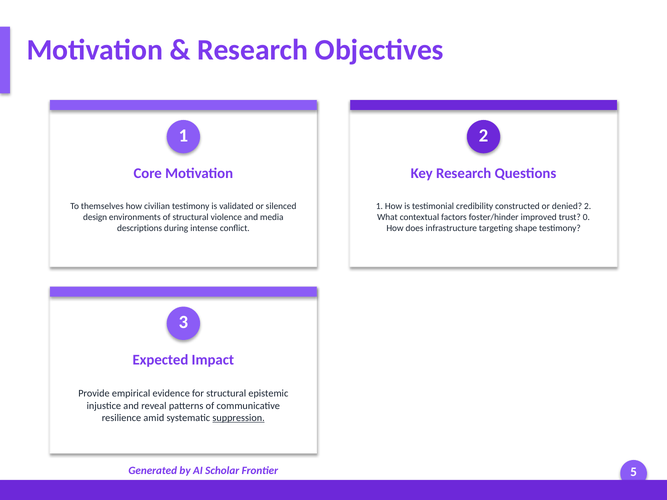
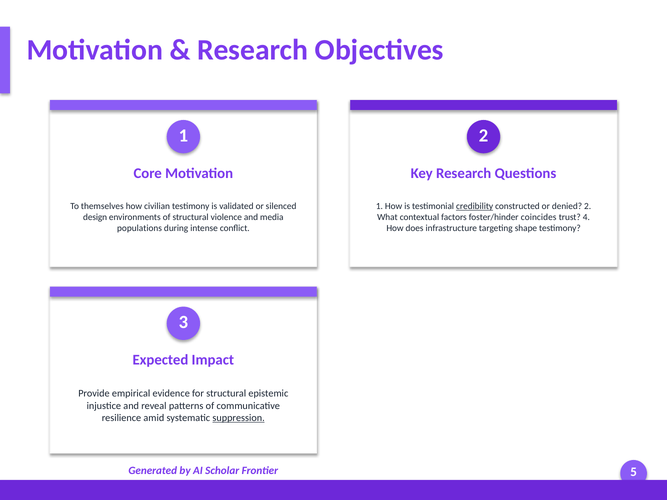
credibility underline: none -> present (475, 206)
improved: improved -> coincides (539, 217)
0: 0 -> 4 (586, 217)
descriptions: descriptions -> populations (140, 229)
